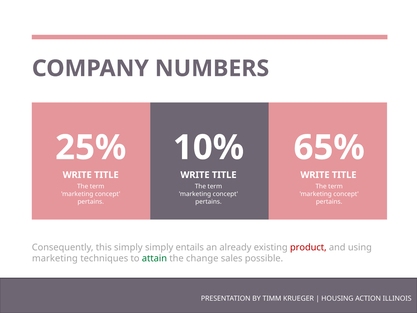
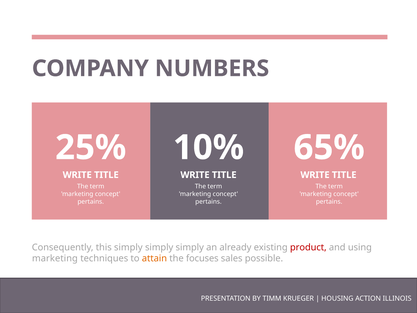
entails: entails -> simply (190, 247)
attain colour: green -> orange (154, 258)
change: change -> focuses (202, 258)
